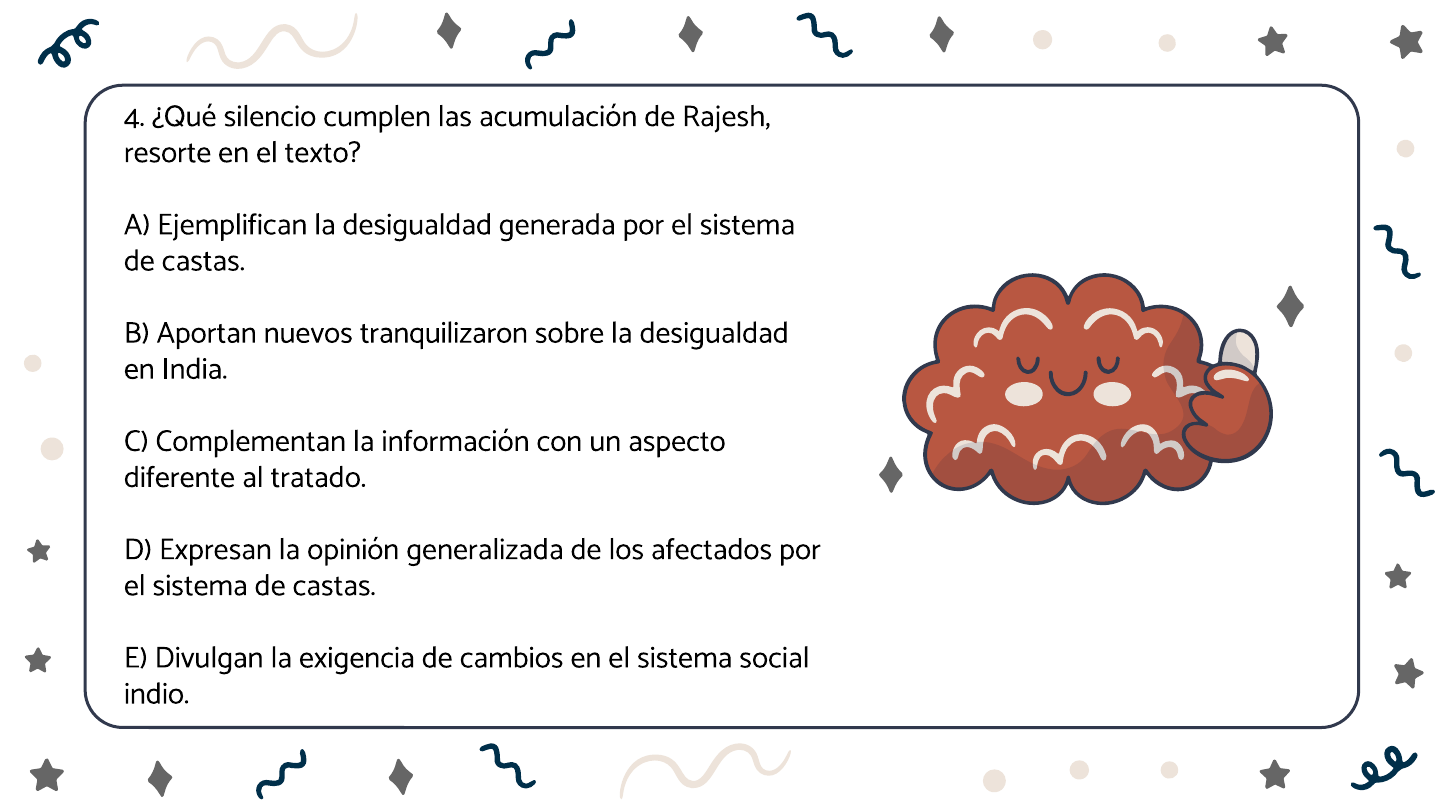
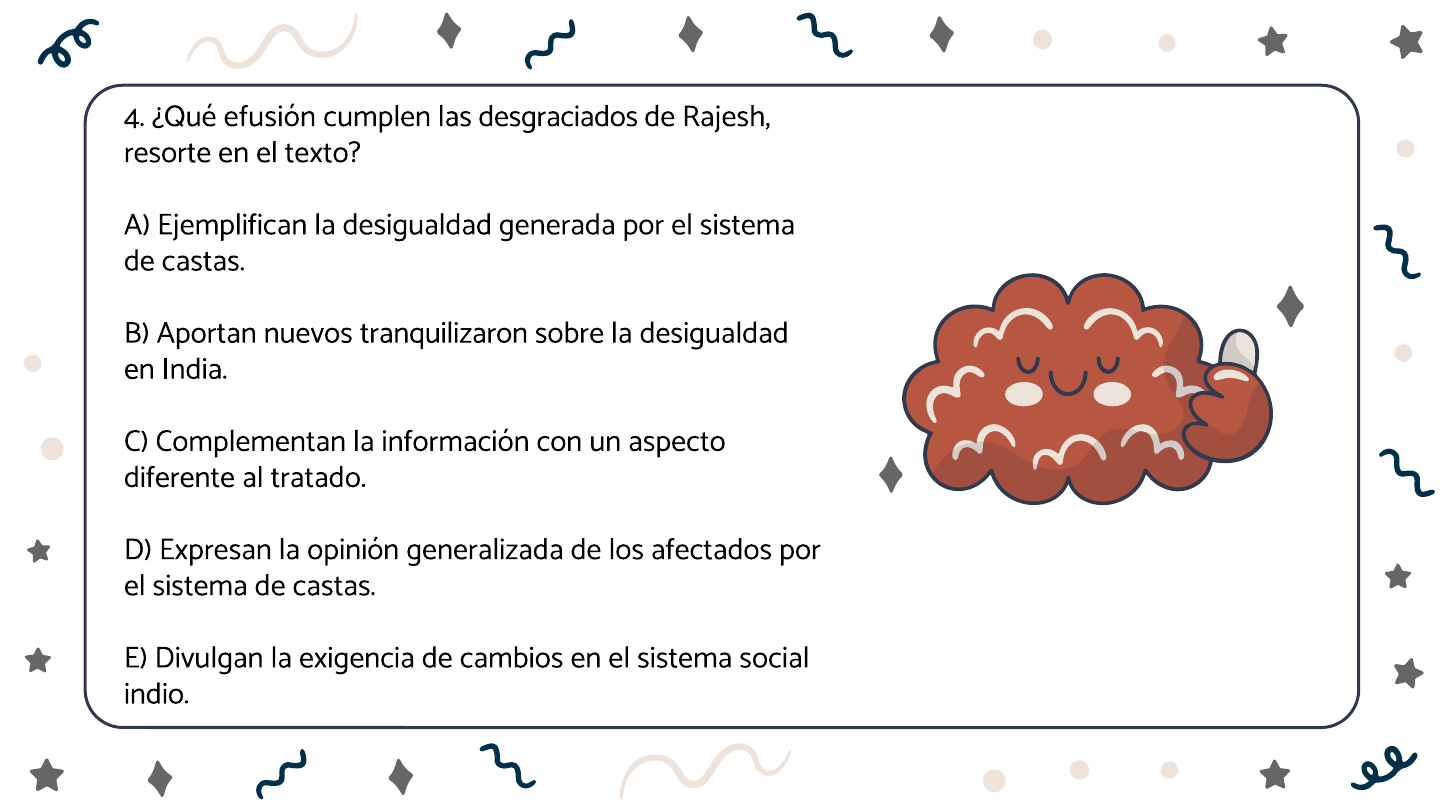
silencio: silencio -> efusión (270, 116)
acumulación: acumulación -> desgraciados (558, 116)
